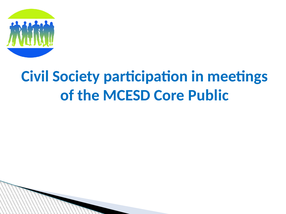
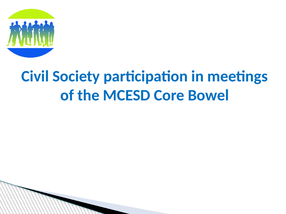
Public: Public -> Bowel (208, 96)
